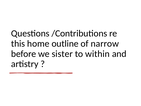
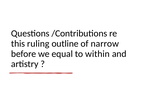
home: home -> ruling (38, 44)
sister: sister -> equal (62, 54)
